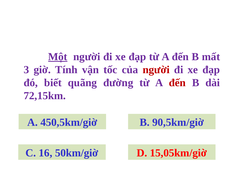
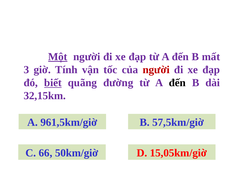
biết underline: none -> present (53, 83)
đến colour: red -> black (177, 83)
72,15km: 72,15km -> 32,15km (45, 96)
450,5km/giờ: 450,5km/giờ -> 961,5km/giờ (69, 122)
90,5km/giờ: 90,5km/giờ -> 57,5km/giờ (178, 122)
16: 16 -> 66 (46, 153)
